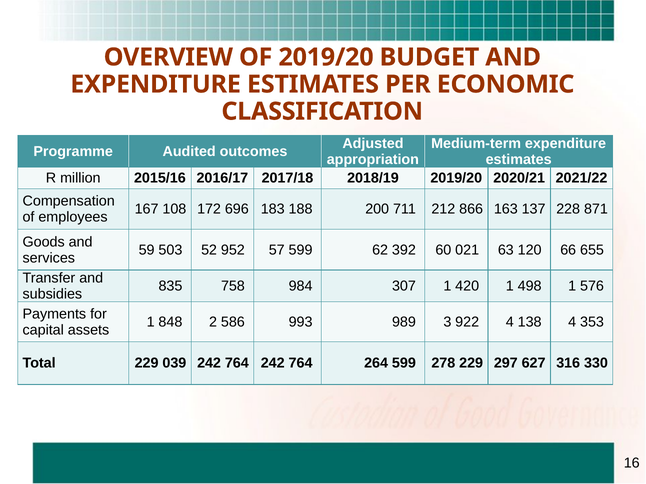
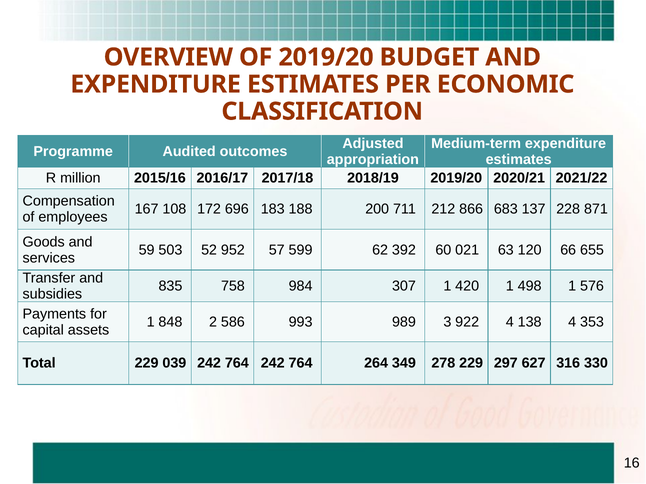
163: 163 -> 683 (506, 209)
264 599: 599 -> 349 (404, 364)
